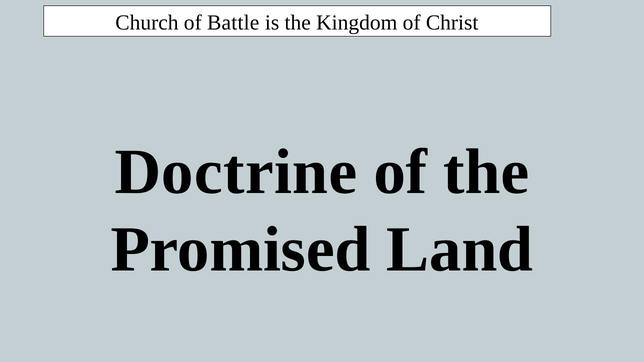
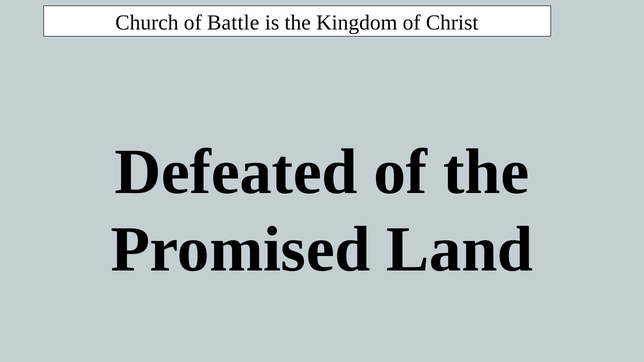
Doctrine: Doctrine -> Defeated (236, 172)
